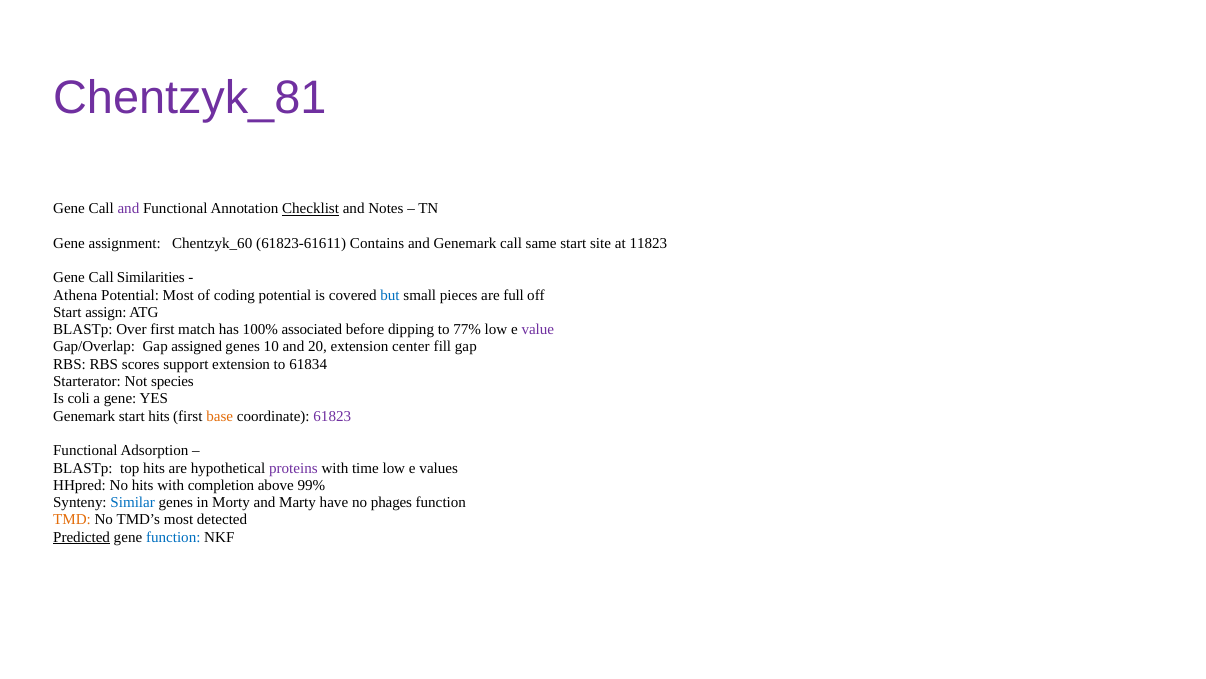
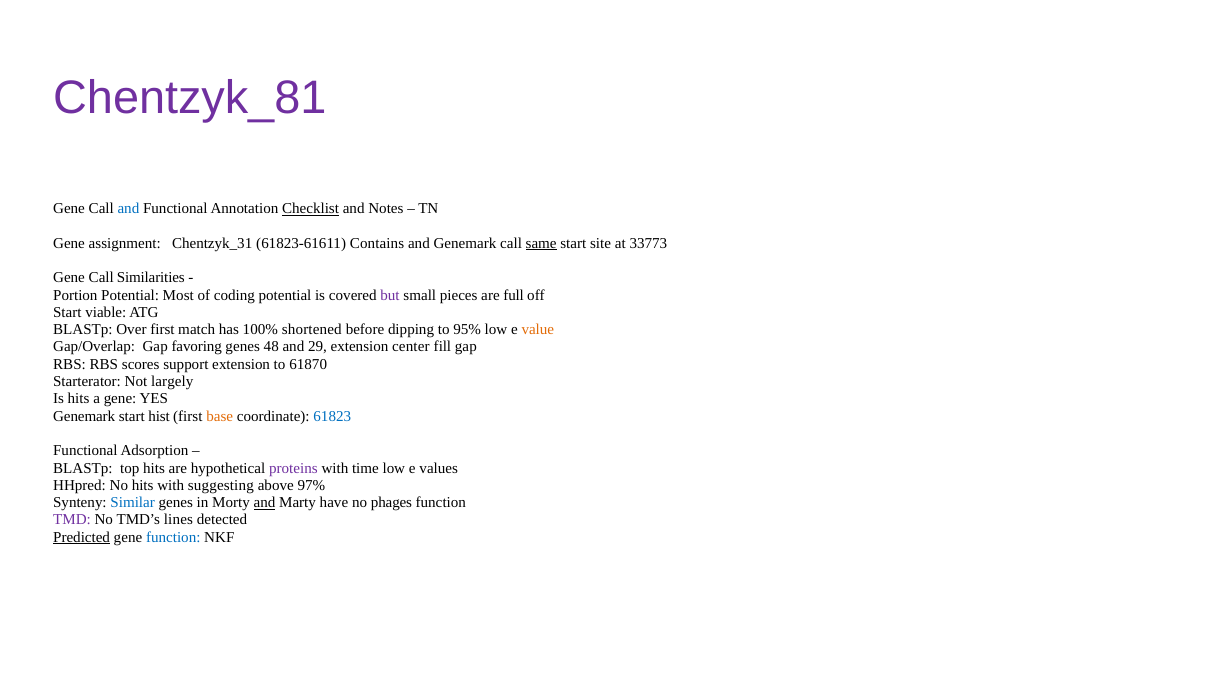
and colour: purple -> blue (128, 208)
Chentzyk_60: Chentzyk_60 -> Chentzyk_31 (212, 243)
same underline: none -> present (541, 243)
11823: 11823 -> 33773 (648, 243)
Athena: Athena -> Portion (75, 295)
but colour: blue -> purple (390, 295)
assign: assign -> viable (106, 312)
associated: associated -> shortened (312, 329)
77%: 77% -> 95% (467, 329)
value colour: purple -> orange (538, 329)
assigned: assigned -> favoring (197, 347)
10: 10 -> 48 (271, 347)
20: 20 -> 29 (318, 347)
61834: 61834 -> 61870 (308, 364)
species: species -> largely (172, 381)
Is coli: coli -> hits (79, 399)
start hits: hits -> hist (159, 416)
61823 colour: purple -> blue (332, 416)
completion: completion -> suggesting (221, 485)
99%: 99% -> 97% (311, 485)
and underline: none -> present (264, 502)
TMD colour: orange -> purple (72, 520)
TMD’s most: most -> lines (178, 520)
